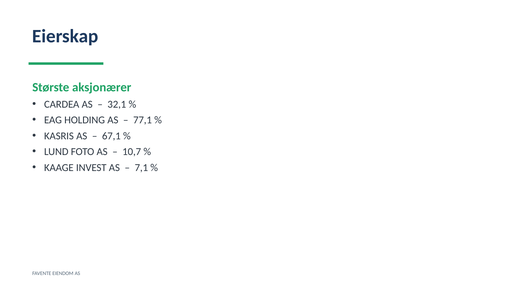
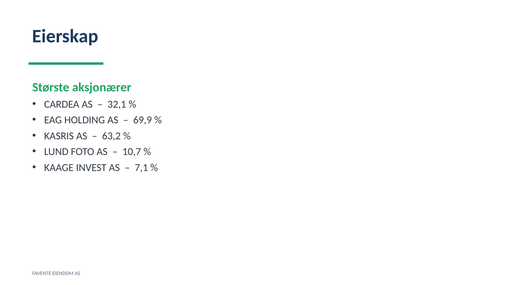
77,1: 77,1 -> 69,9 (143, 120)
67,1: 67,1 -> 63,2 (111, 136)
